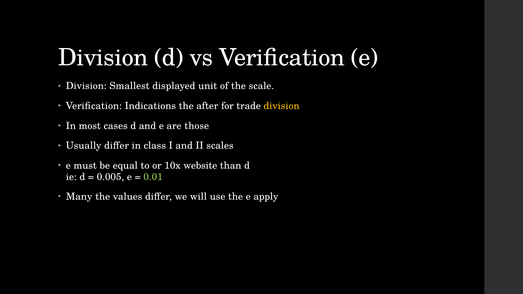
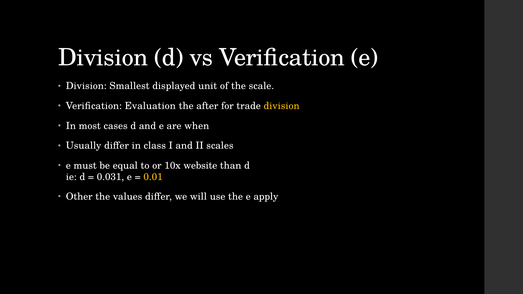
Indications: Indications -> Evaluation (150, 106)
those: those -> when (197, 126)
0.005: 0.005 -> 0.031 (110, 177)
0.01 colour: light green -> yellow (153, 177)
Many: Many -> Other (79, 197)
